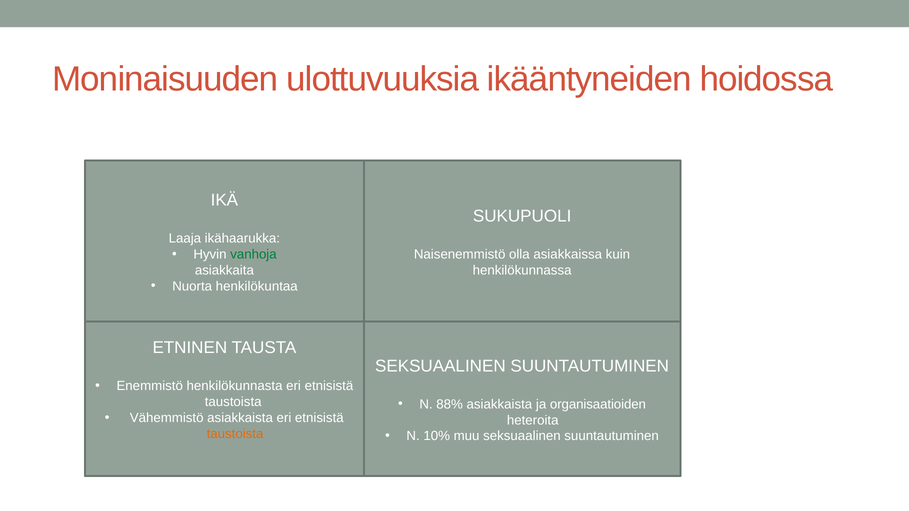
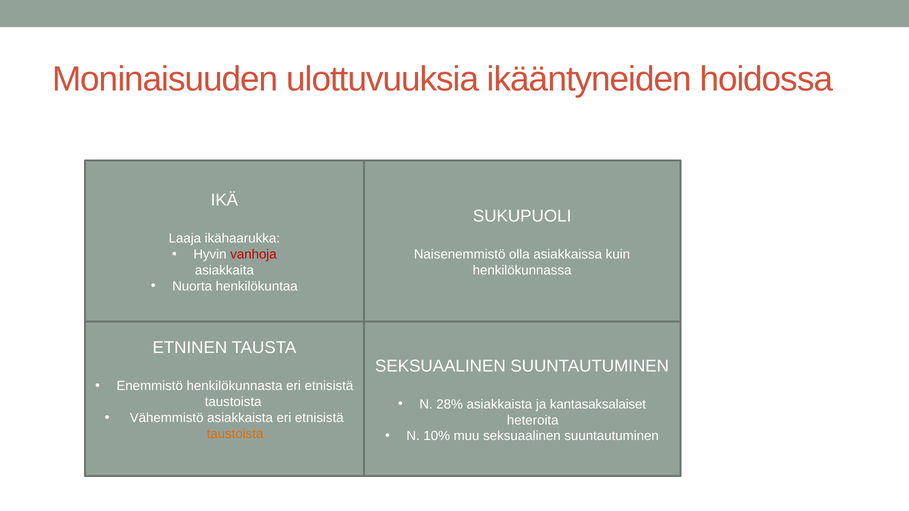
vanhoja colour: green -> red (253, 255)
88%: 88% -> 28% (450, 405)
organisaatioiden: organisaatioiden -> kantasaksalaiset (598, 405)
